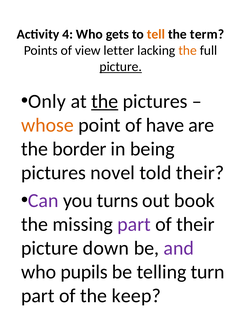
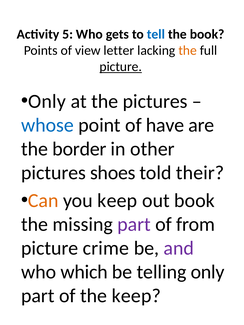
4: 4 -> 5 (68, 34)
tell colour: orange -> blue (156, 34)
the term: term -> book (207, 34)
the underline: present -> none (105, 101)
whose colour: orange -> blue (47, 125)
being: being -> other (152, 149)
novel: novel -> shoes (113, 173)
Can colour: purple -> orange (43, 201)
you turns: turns -> keep (117, 201)
of their: their -> from (196, 225)
down: down -> crime (106, 248)
pupils: pupils -> which (84, 272)
telling turn: turn -> only (208, 272)
